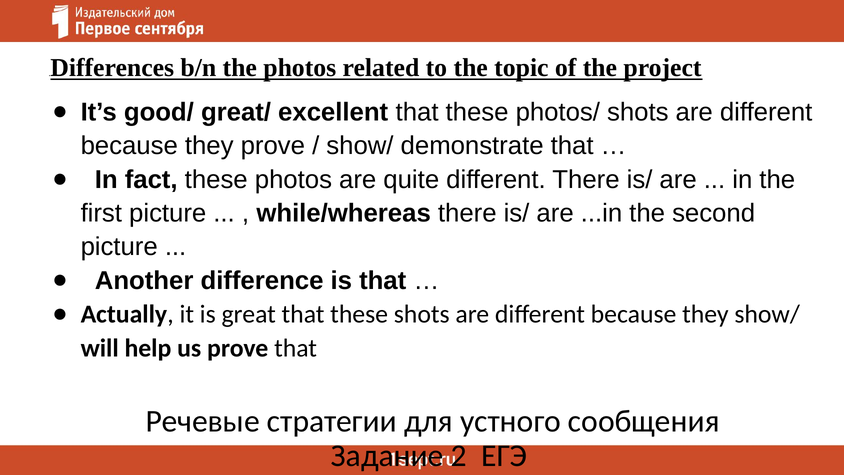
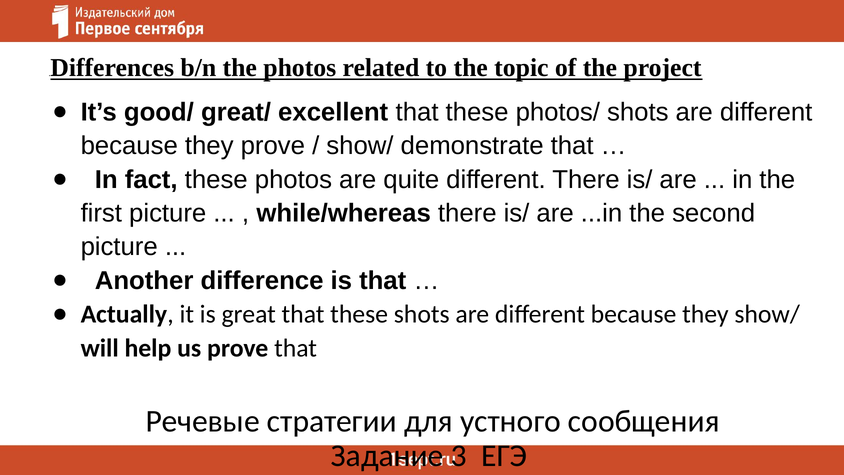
2: 2 -> 3 (459, 455)
